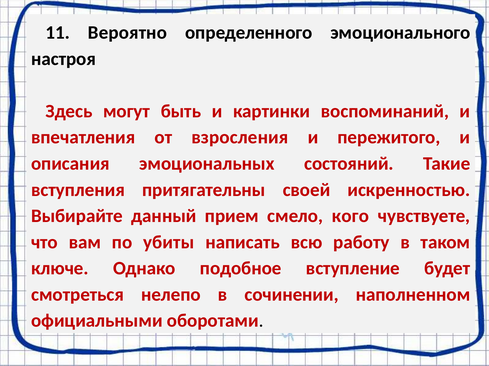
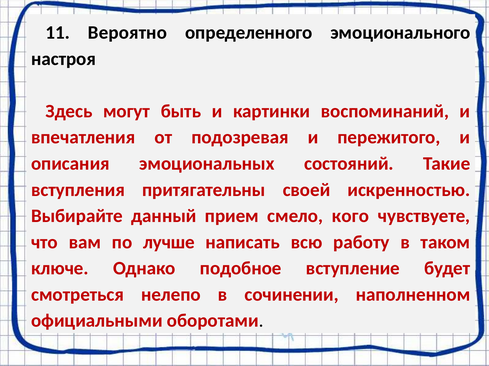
взросления: взросления -> подозревая (240, 138)
убиты: убиты -> лучше (169, 243)
